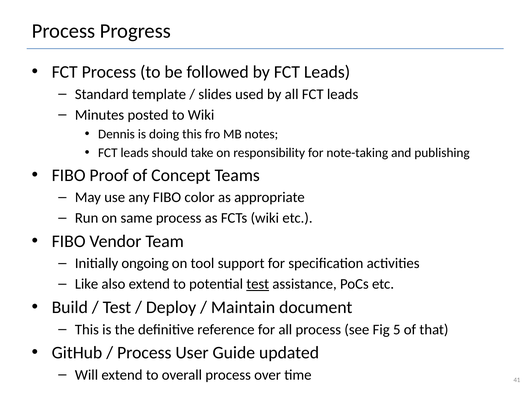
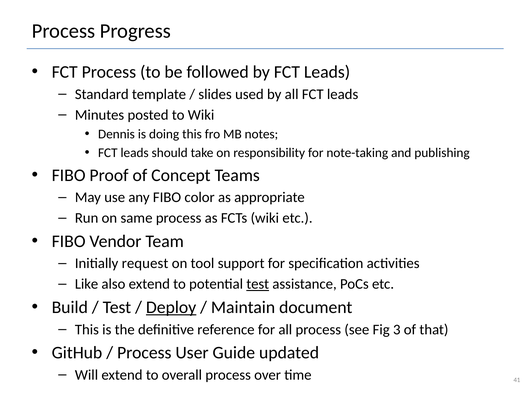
ongoing: ongoing -> request (145, 263)
Deploy underline: none -> present (171, 307)
5: 5 -> 3 (397, 329)
